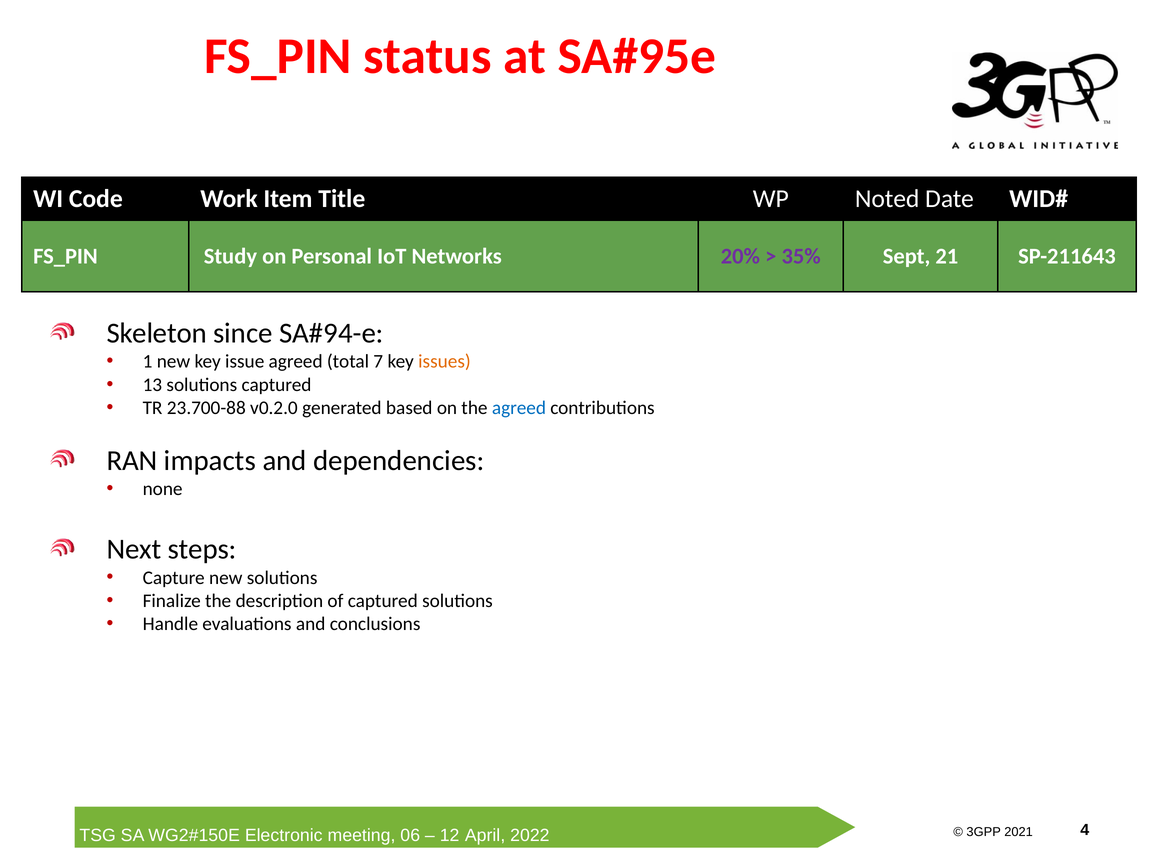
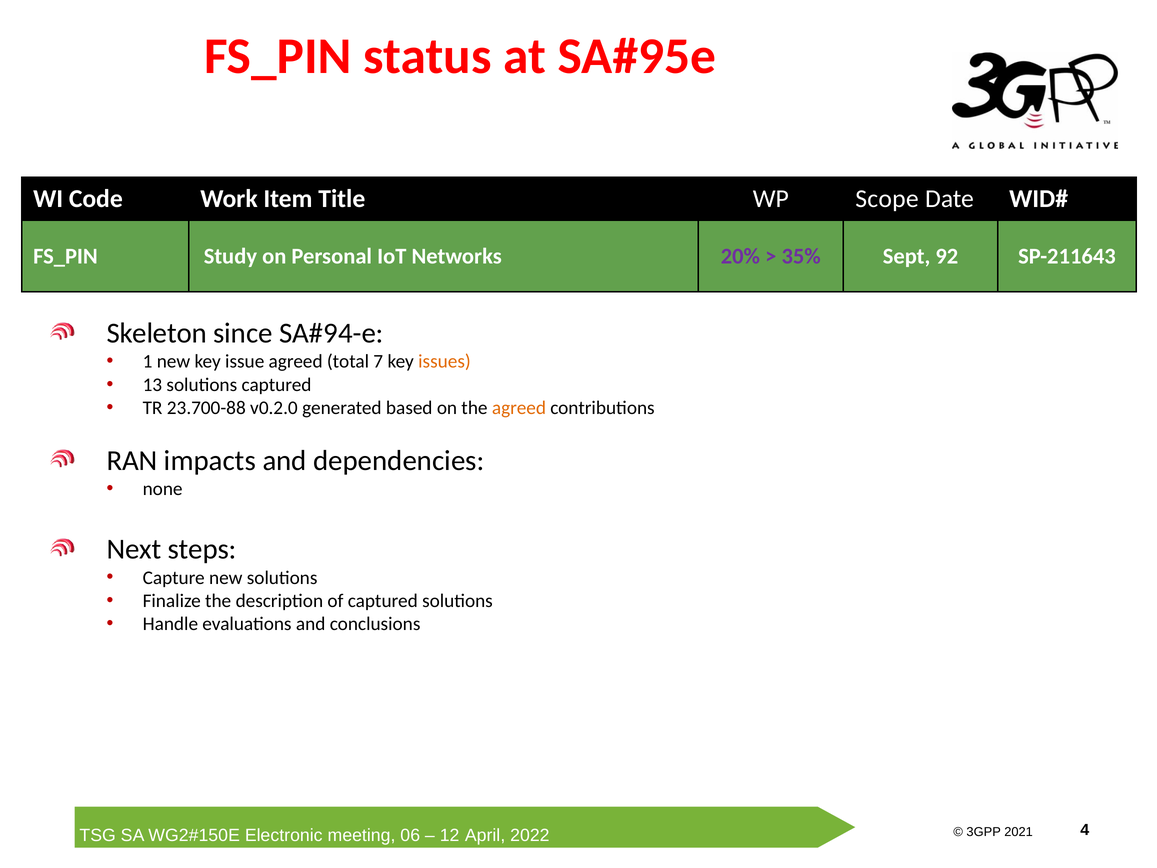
Noted: Noted -> Scope (887, 199)
21: 21 -> 92 (947, 256)
agreed colour: blue -> orange (519, 408)
